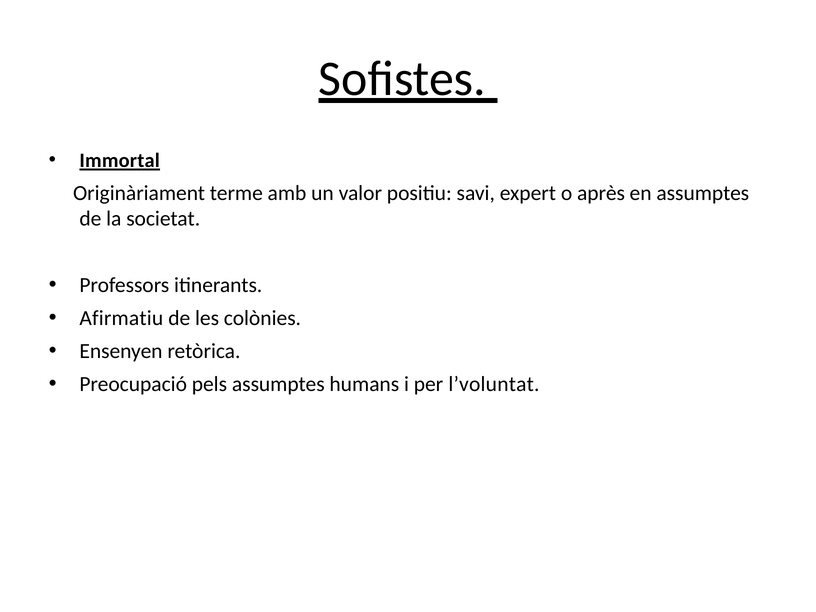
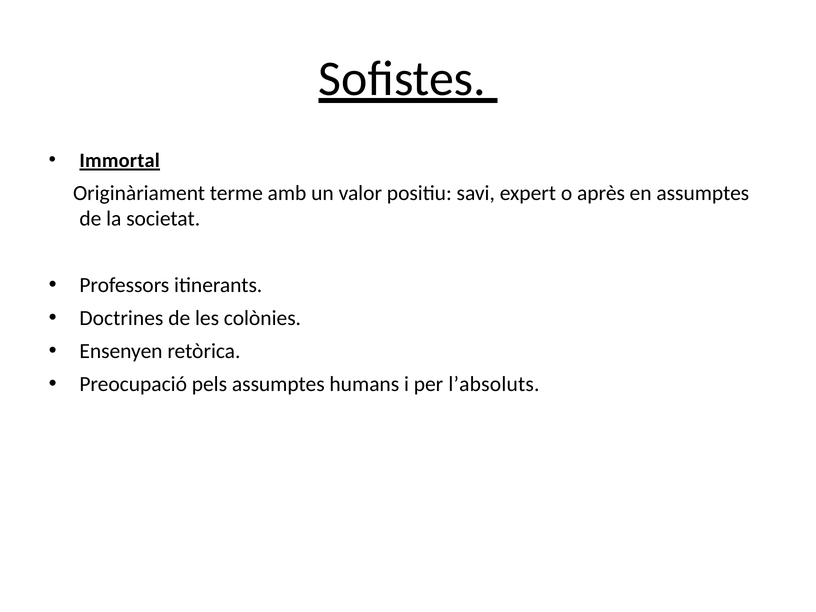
Afirmatiu: Afirmatiu -> Doctrines (121, 318)
l’voluntat: l’voluntat -> l’absoluts (494, 384)
